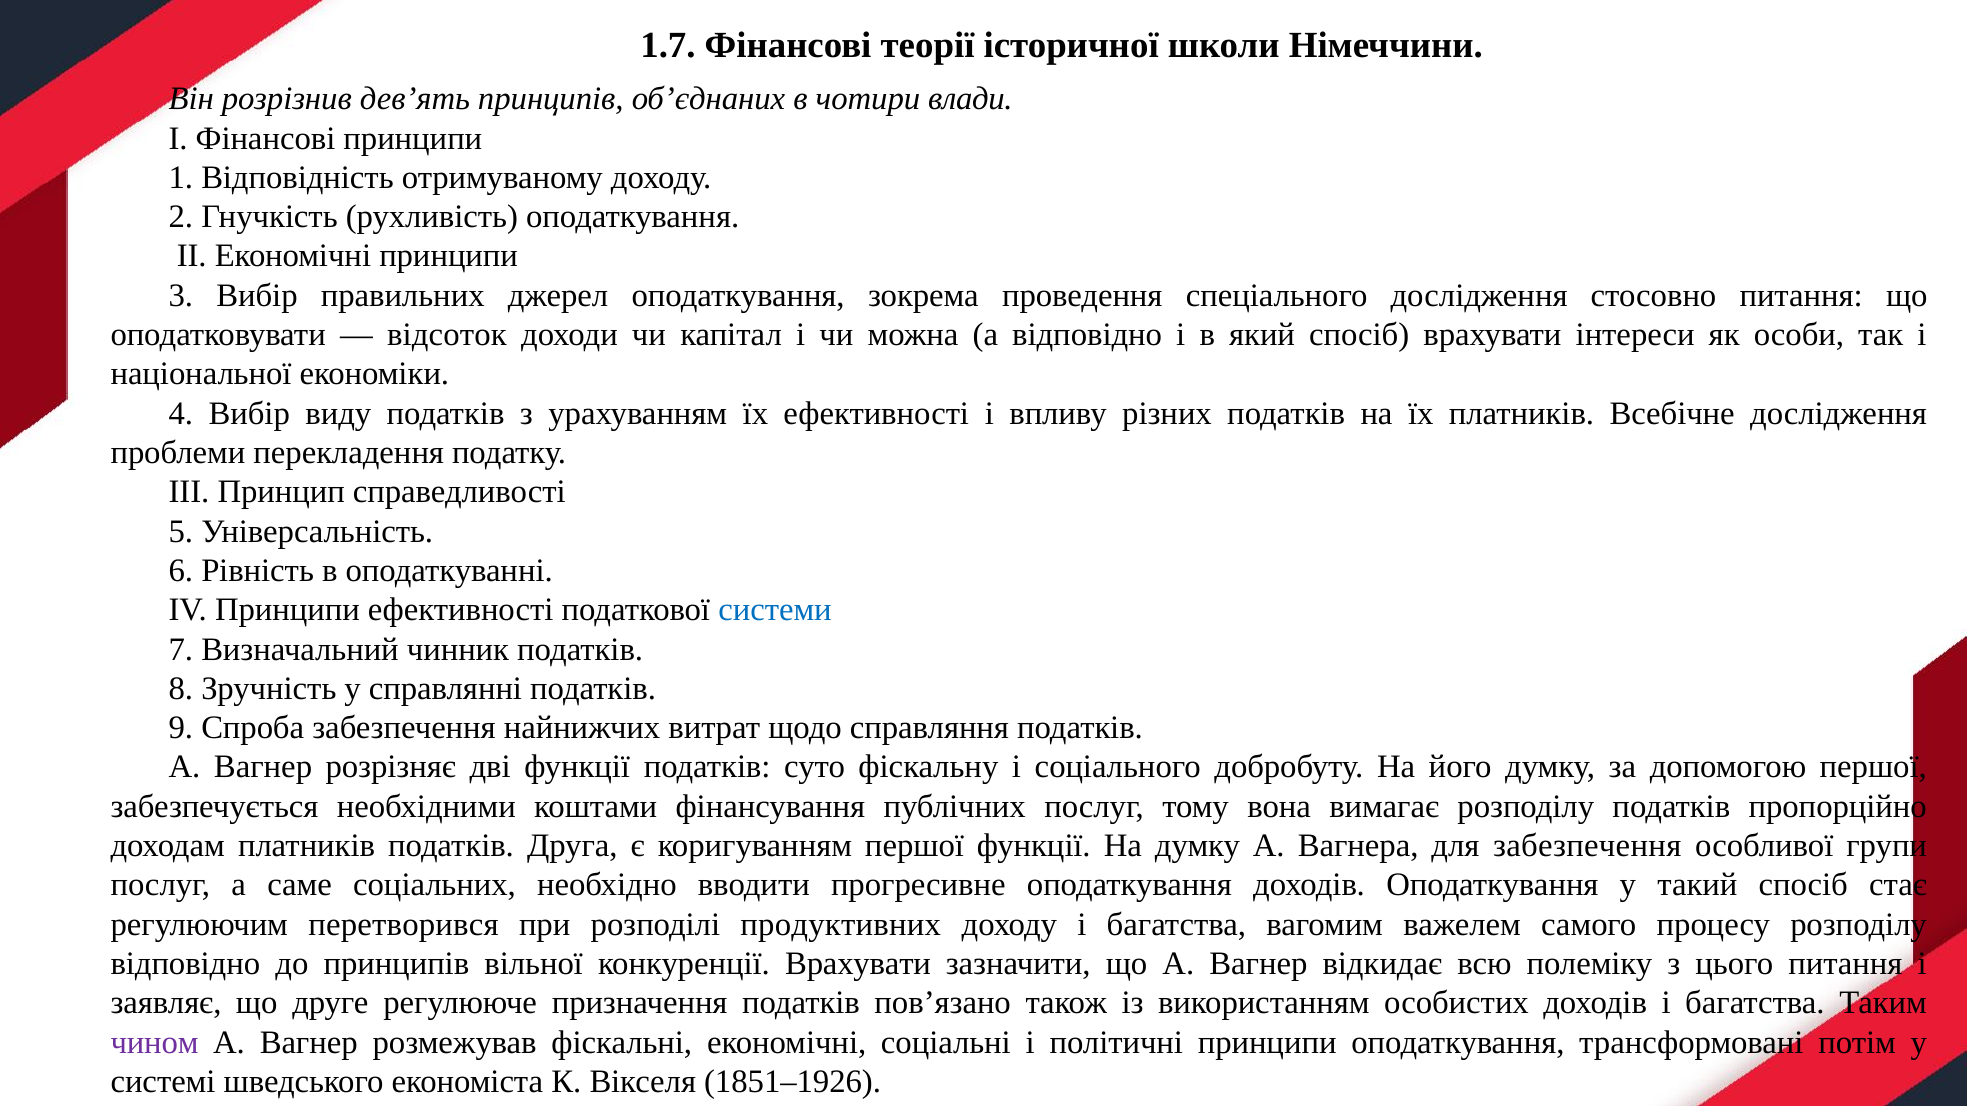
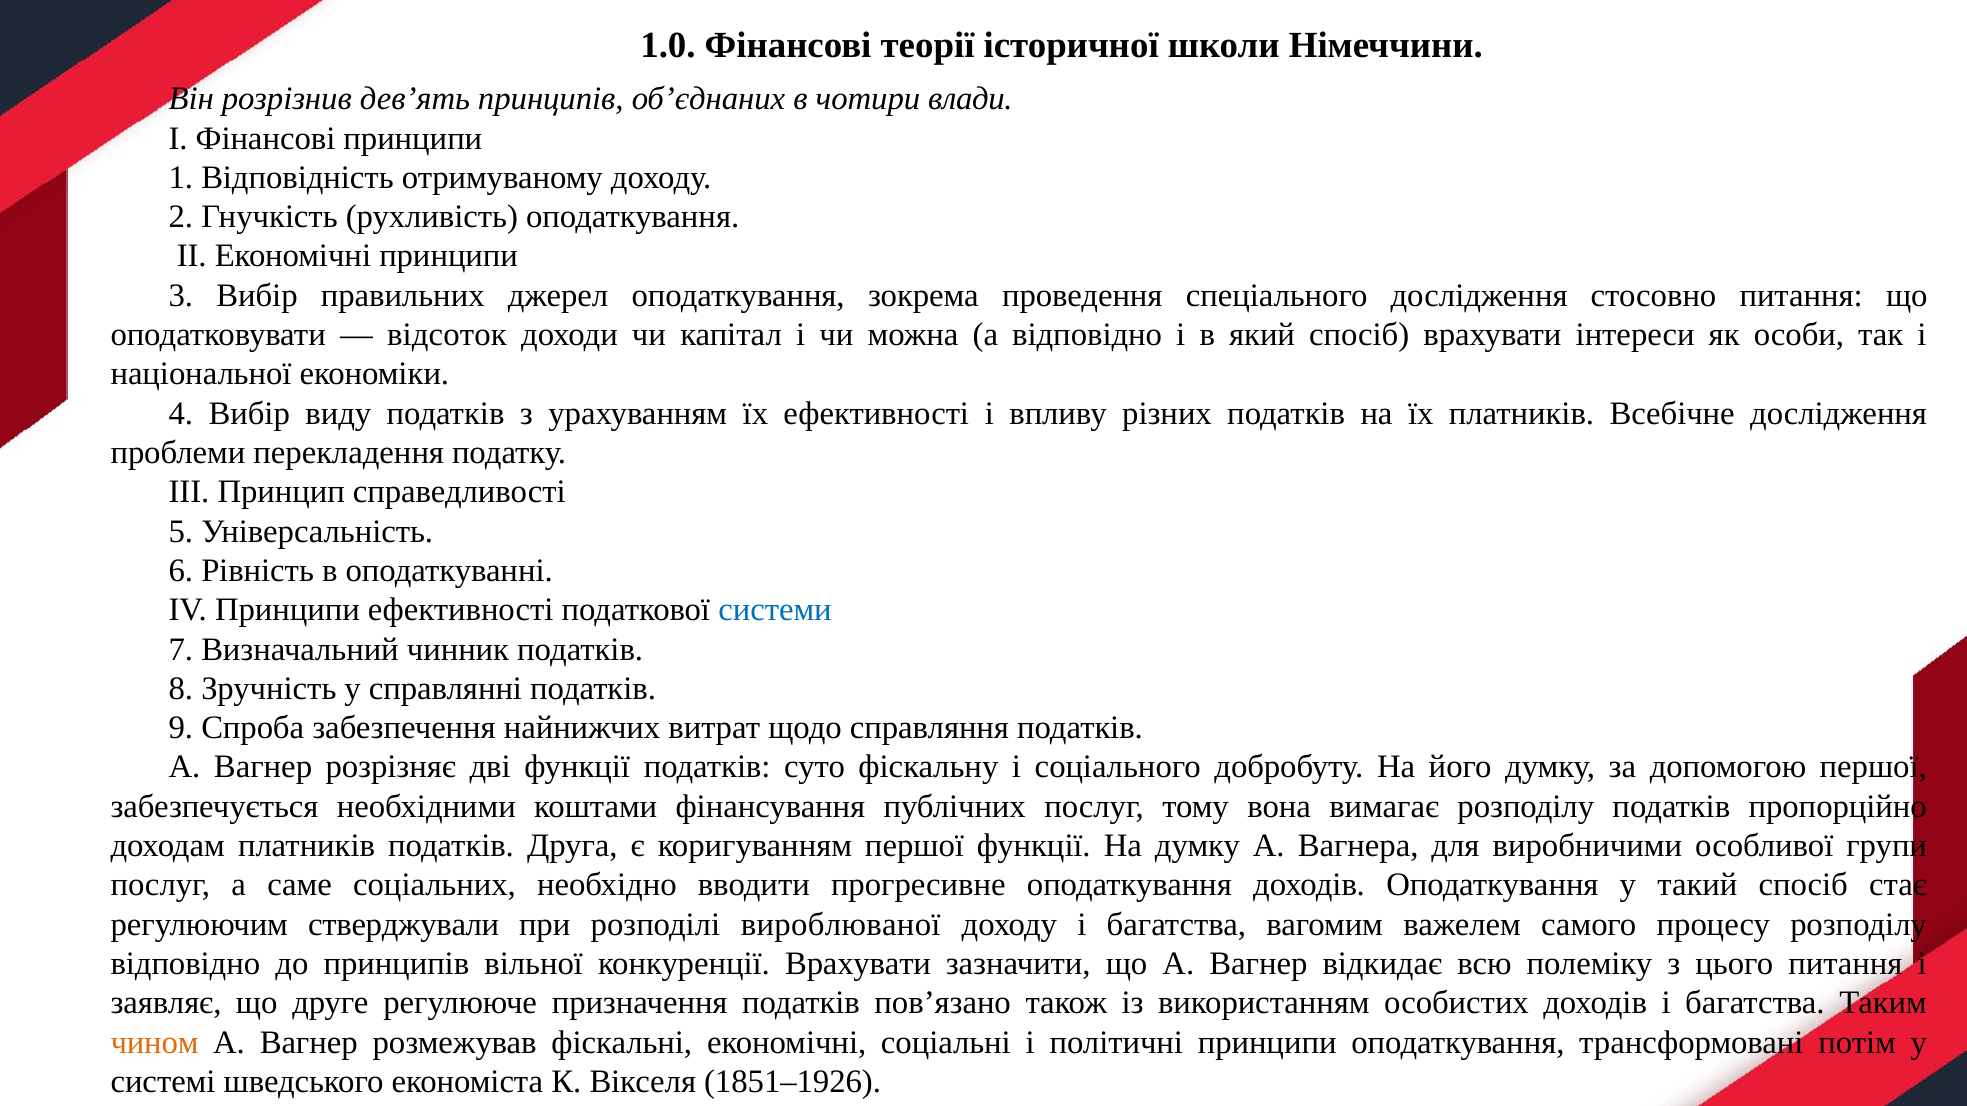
1.7: 1.7 -> 1.0 (668, 45)
для забезпечення: забезпечення -> виробничими (1587, 846)
перетворився: перетворився -> стверджували (404, 925)
продуктивних: продуктивних -> вироблюваної (841, 925)
чином colour: purple -> orange (155, 1043)
